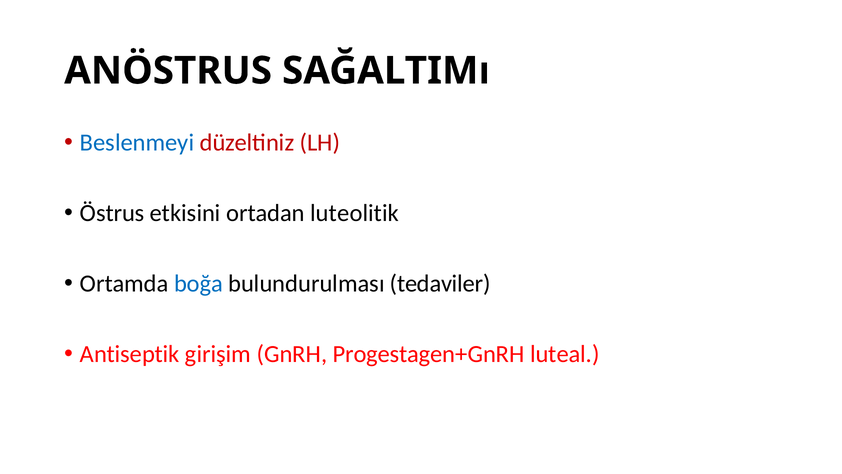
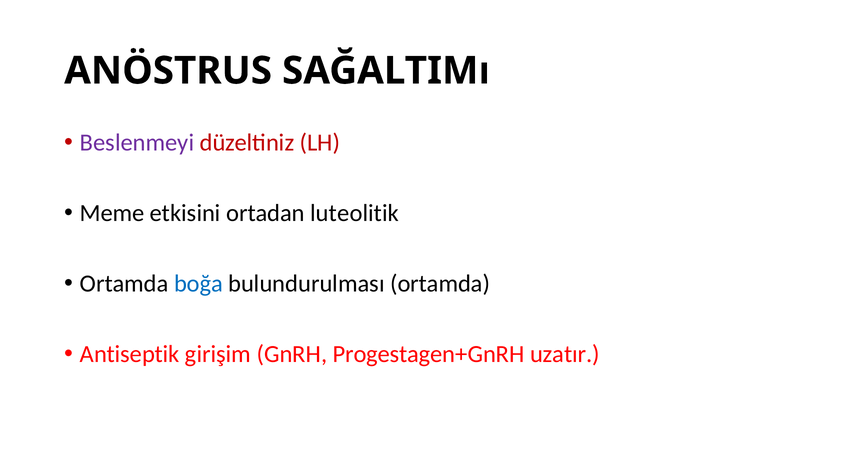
Beslenmeyi colour: blue -> purple (137, 142)
Östrus: Östrus -> Meme (112, 213)
bulundurulması tedaviler: tedaviler -> ortamda (440, 283)
luteal: luteal -> uzatır (565, 354)
